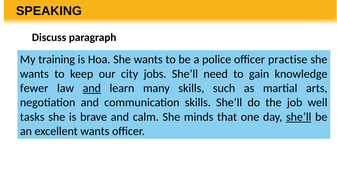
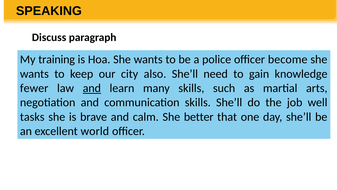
practise: practise -> become (288, 59)
jobs: jobs -> also (155, 74)
minds: minds -> better (199, 117)
she’ll underline: present -> none (299, 117)
excellent wants: wants -> world (95, 131)
